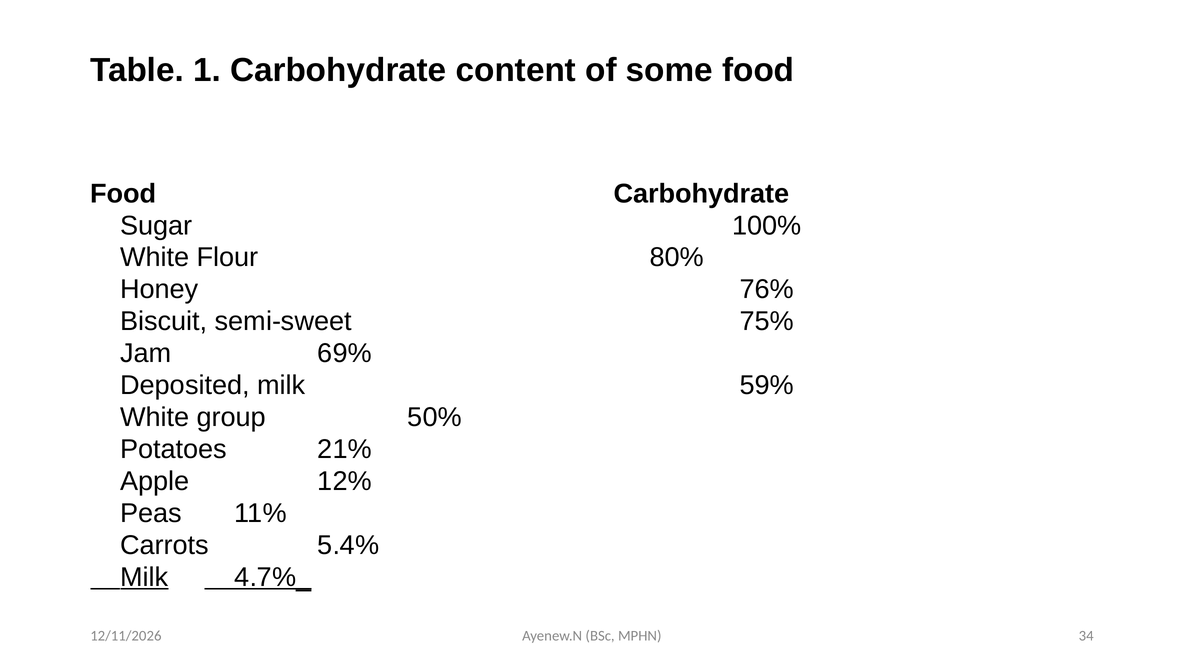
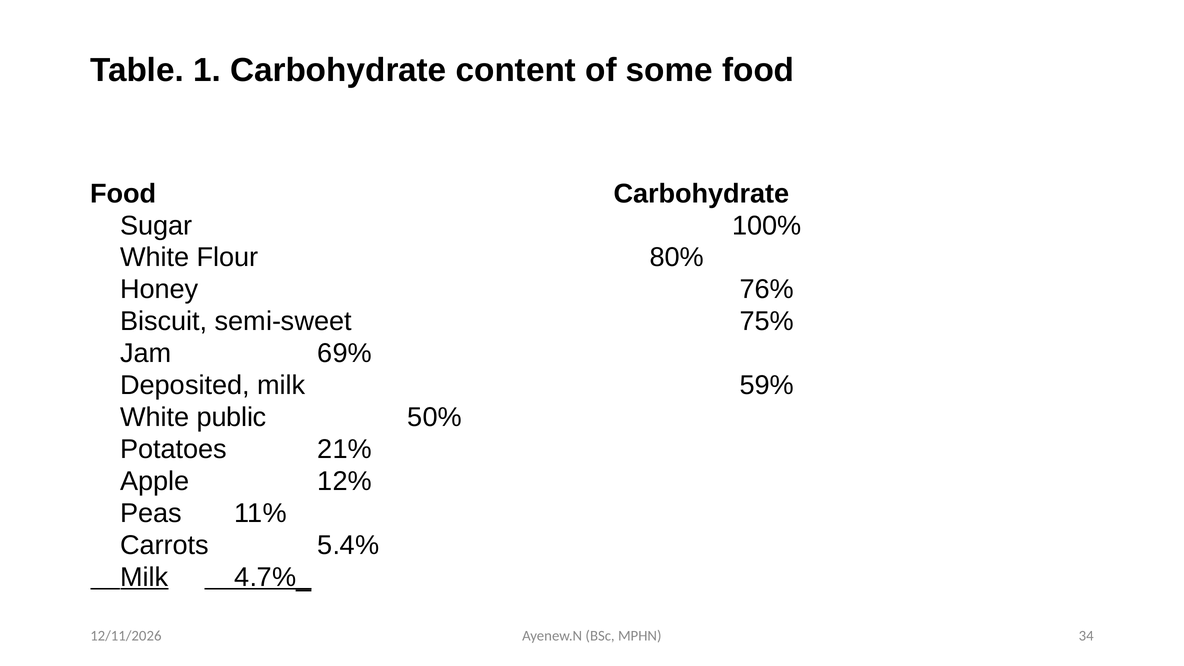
group: group -> public (232, 417)
